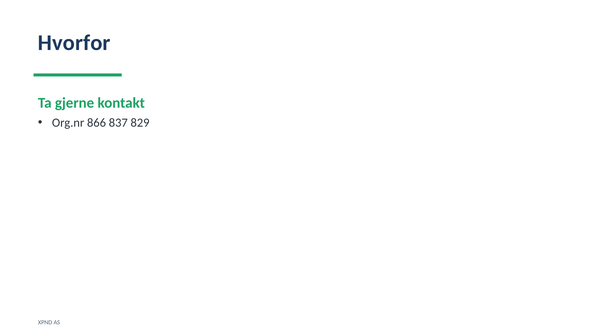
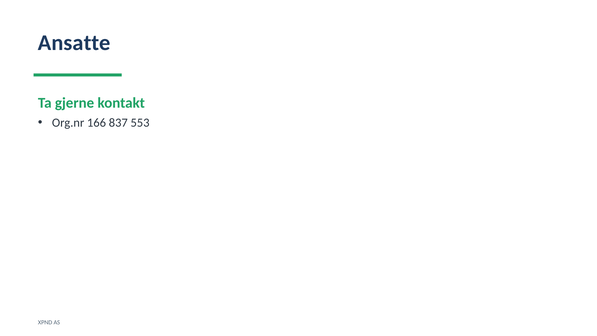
Hvorfor: Hvorfor -> Ansatte (74, 43)
866: 866 -> 166 (97, 123)
829: 829 -> 553 (140, 123)
